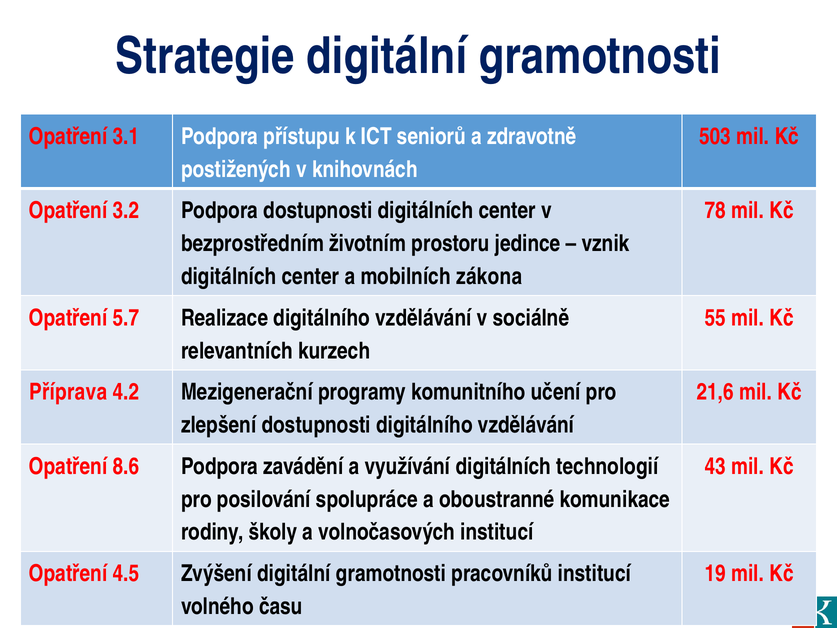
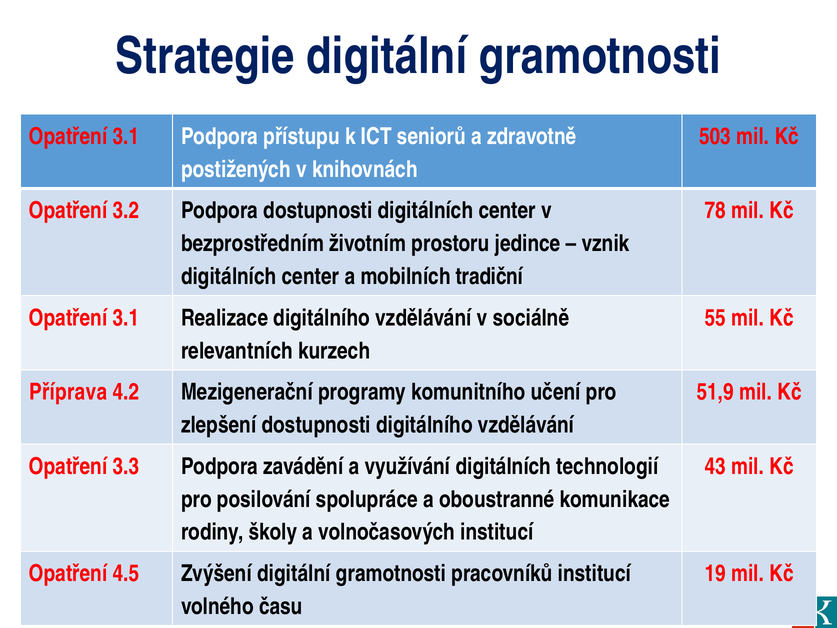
zákona: zákona -> tradiční (490, 276)
5.7: 5.7 -> 3.1 (126, 318)
21,6: 21,6 -> 51,9 (715, 392)
8.6: 8.6 -> 3.3 (126, 466)
